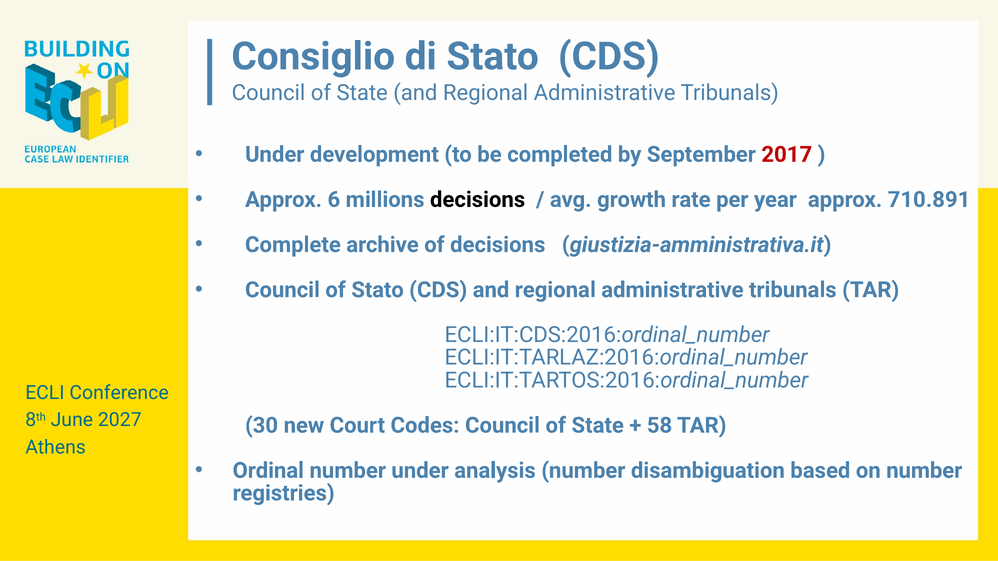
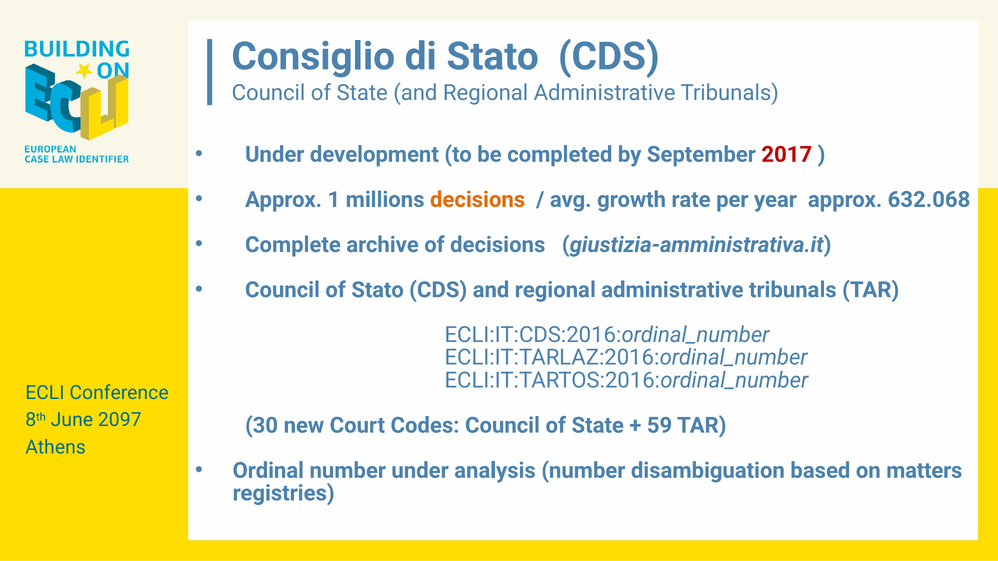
6: 6 -> 1 (334, 200)
decisions colour: black -> orange (478, 200)
710.891: 710.891 -> 632.068 (929, 200)
2027: 2027 -> 2097 (120, 420)
58: 58 -> 59 (660, 426)
on number: number -> matters (924, 471)
